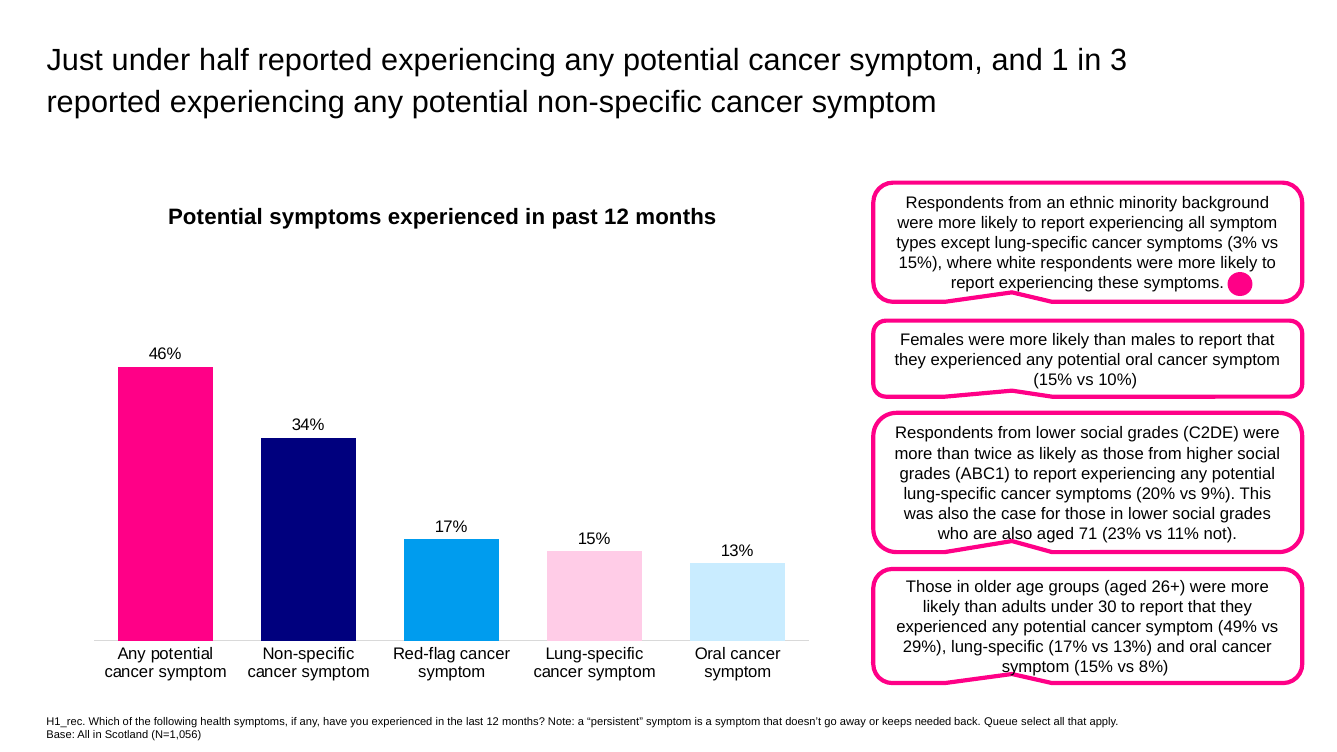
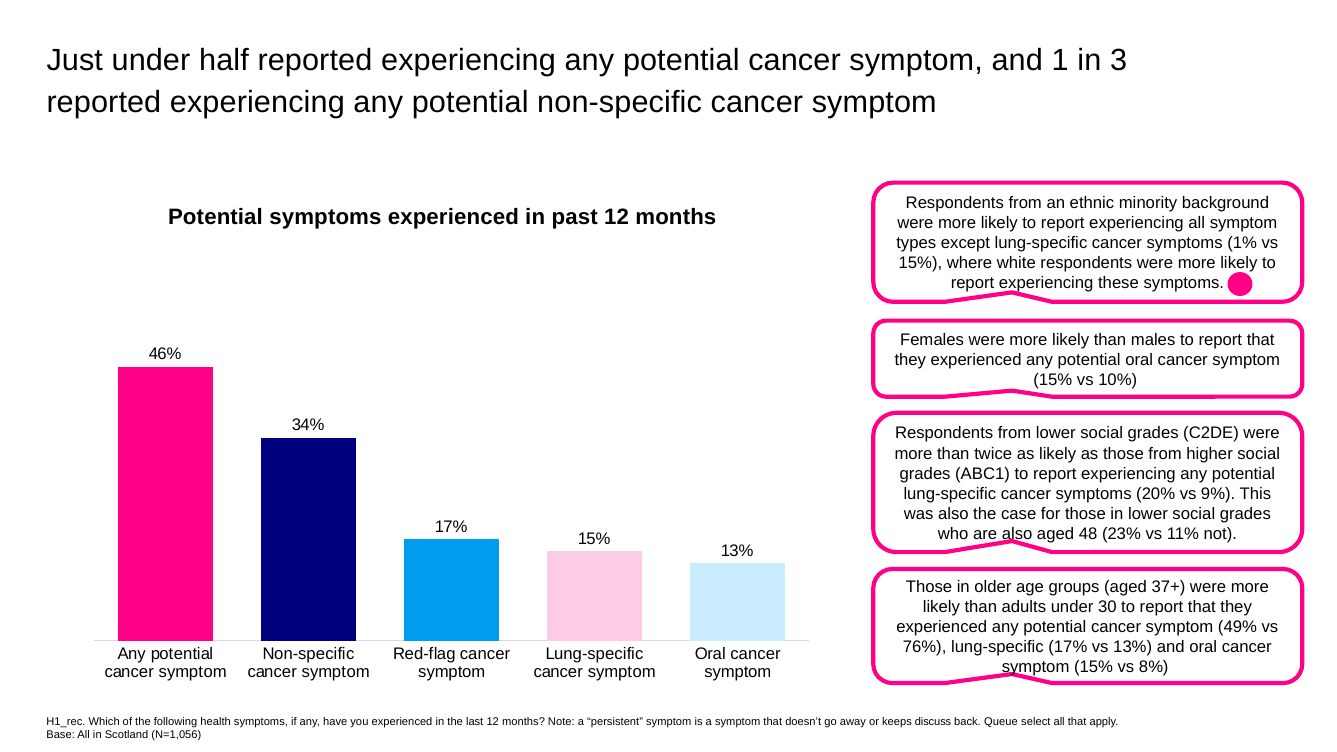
3%: 3% -> 1% (1242, 243)
71: 71 -> 48 (1088, 534)
26+: 26+ -> 37+ (1168, 587)
29%: 29% -> 76% (925, 647)
needed: needed -> discuss (933, 721)
